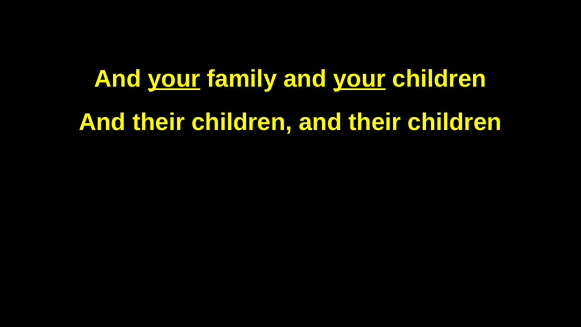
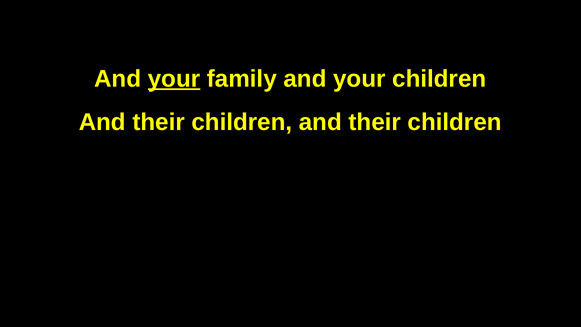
your underline: present -> none (359, 79)
